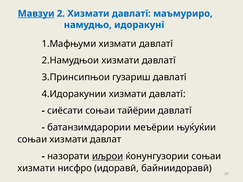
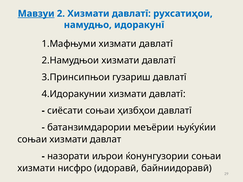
маъмуриро: маъмуриро -> рухсатиҳои (183, 14)
тайёрии: тайёрии -> ҳизбҳои (137, 111)
иљрои underline: present -> none (108, 156)
